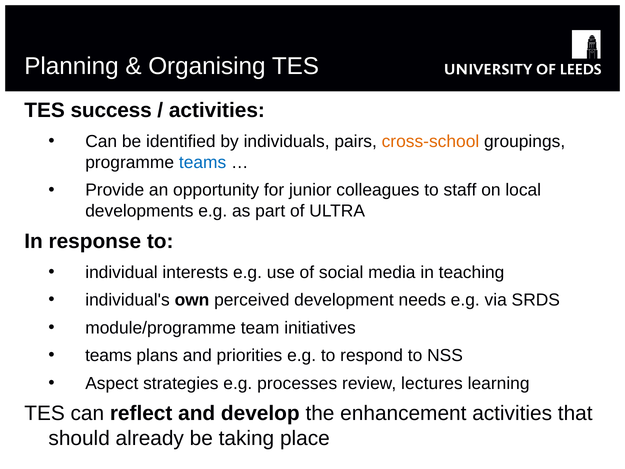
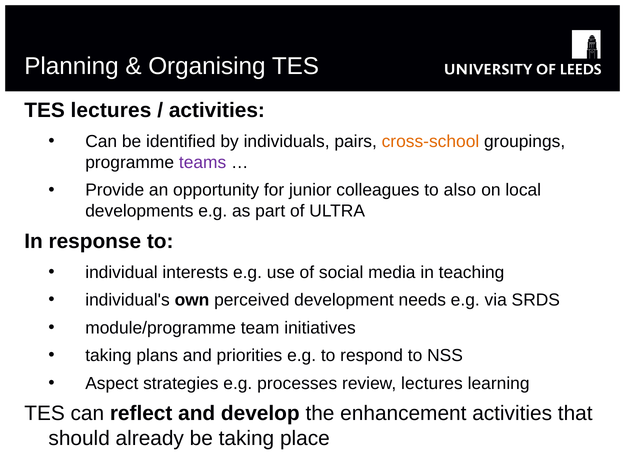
TES success: success -> lectures (111, 111)
teams colour: blue -> purple (203, 162)
staff: staff -> also (460, 190)
teams: teams -> taking (108, 355)
